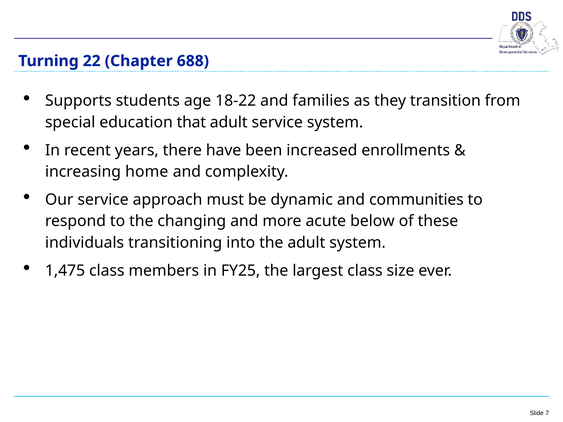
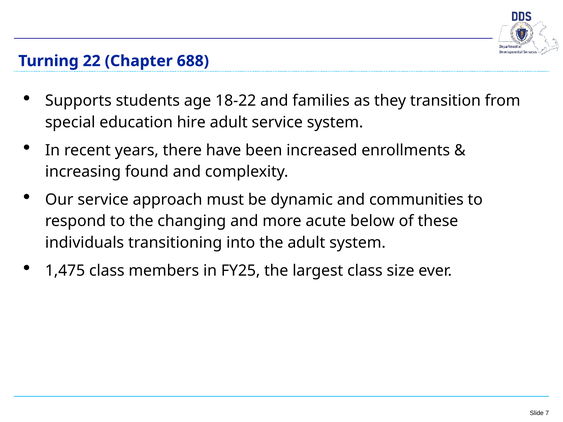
that: that -> hire (191, 122)
home: home -> found (147, 172)
